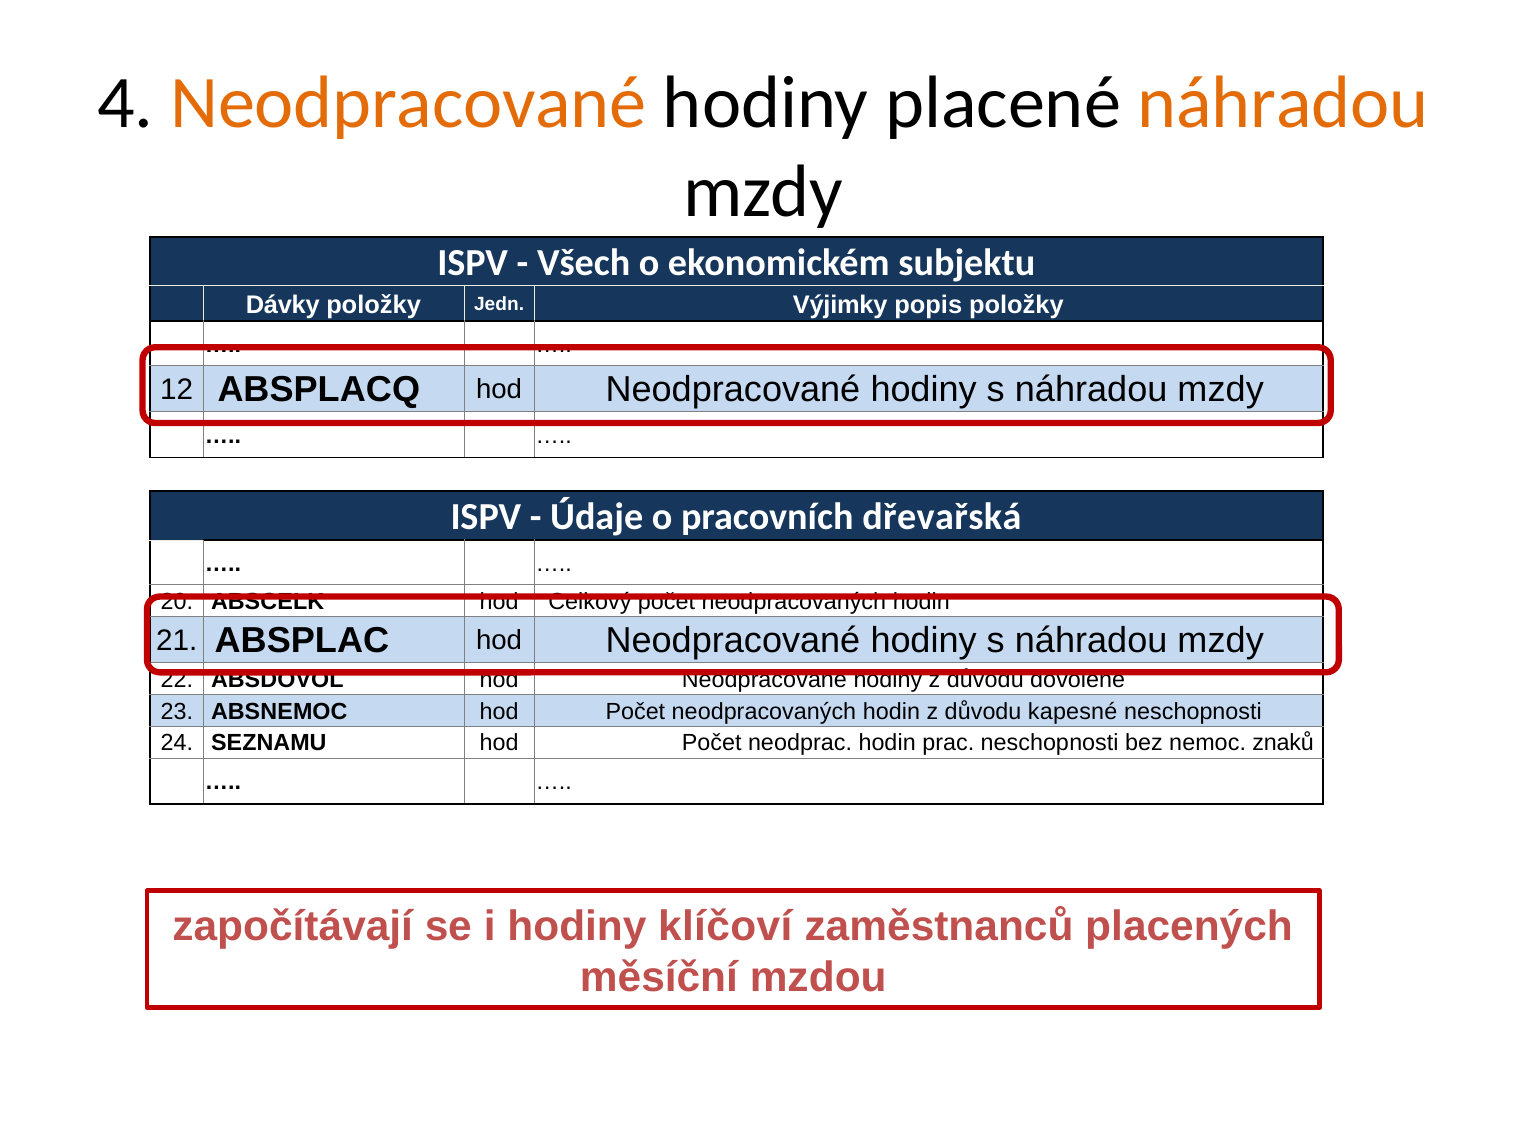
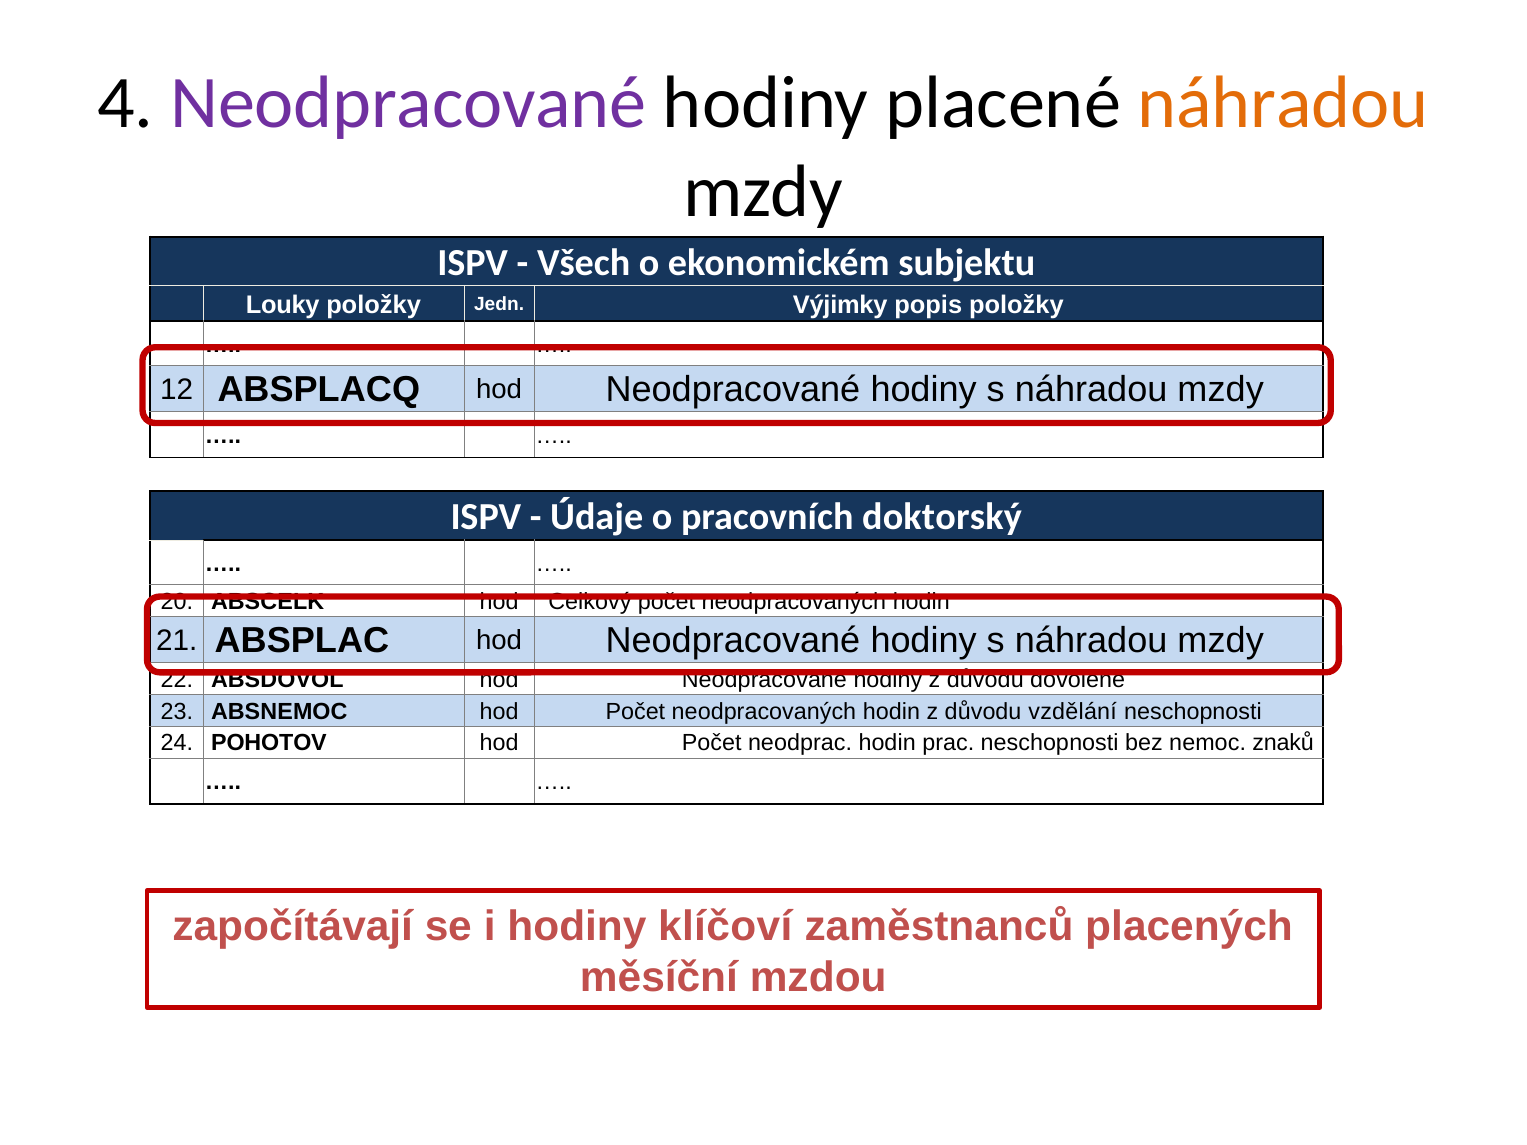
Neodpracované colour: orange -> purple (408, 103)
Dávky: Dávky -> Louky (283, 305)
dřevařská: dřevařská -> doktorský (942, 517)
kapesné: kapesné -> vzdělání (1073, 712)
SEZNAMU: SEZNAMU -> POHOTOV (269, 743)
